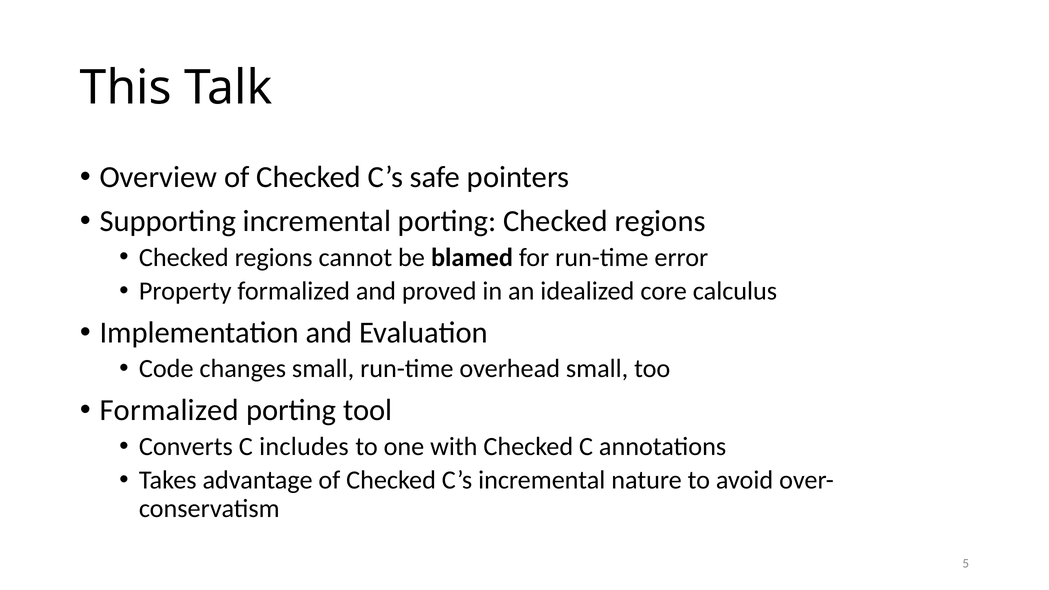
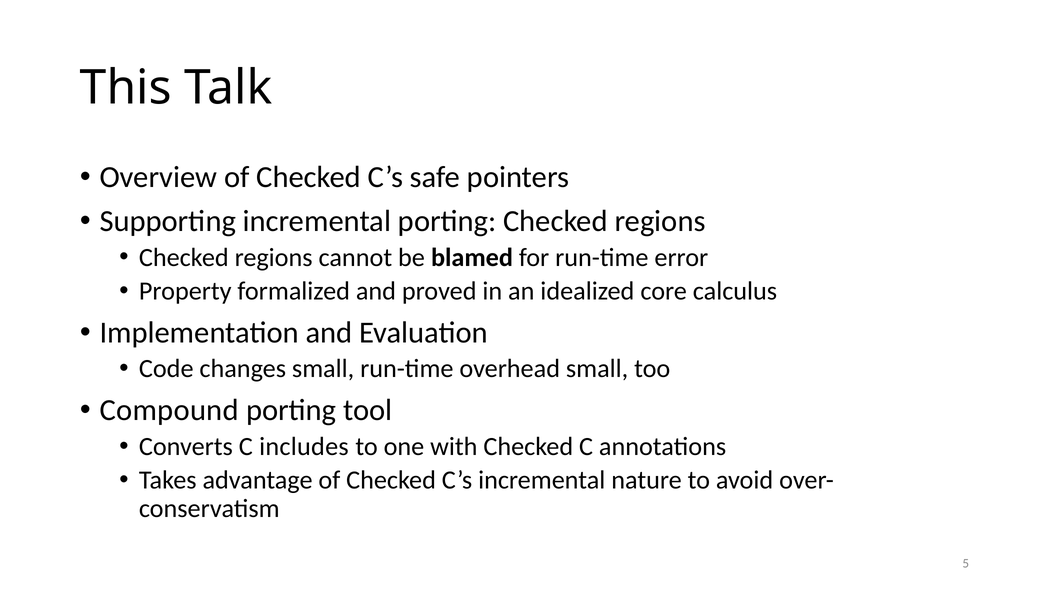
Formalized: Formalized -> Compound (169, 410)
